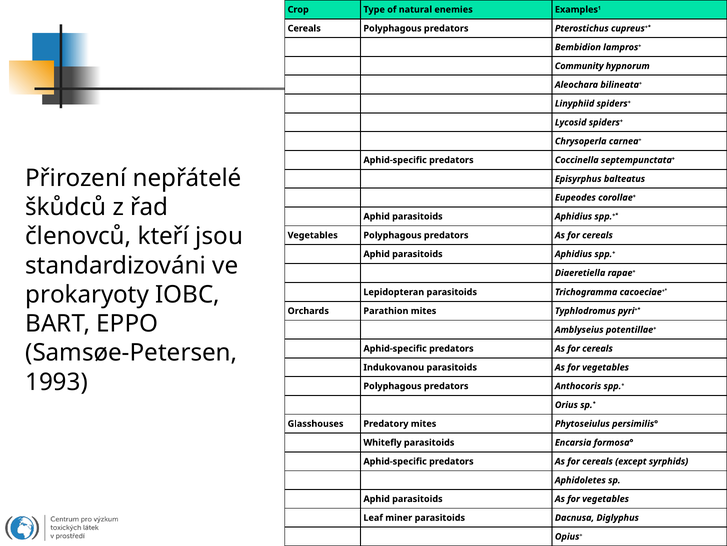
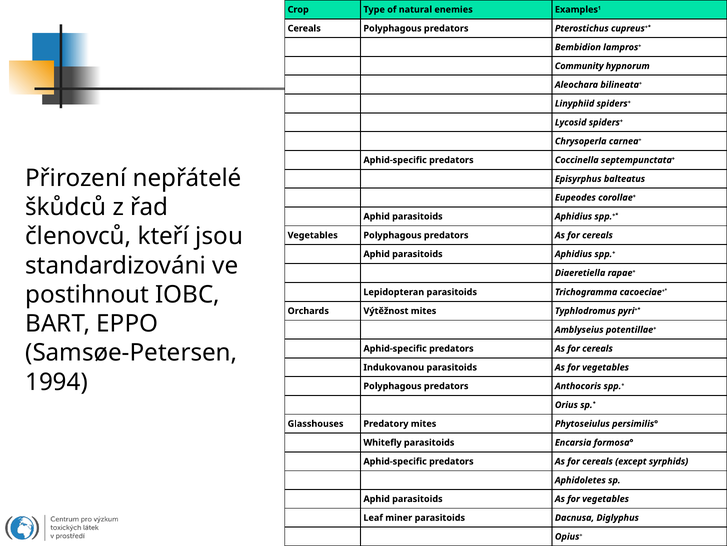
prokaryoty: prokaryoty -> postihnout (87, 294)
Parathion: Parathion -> Výtěžnost (386, 311)
1993: 1993 -> 1994 (57, 382)
